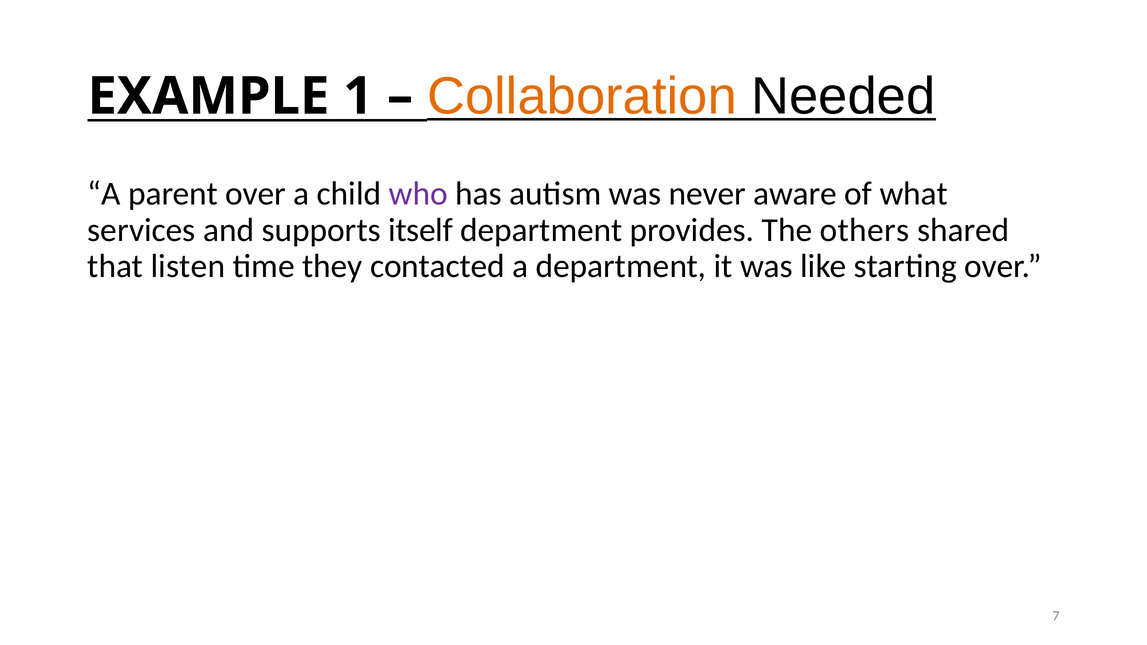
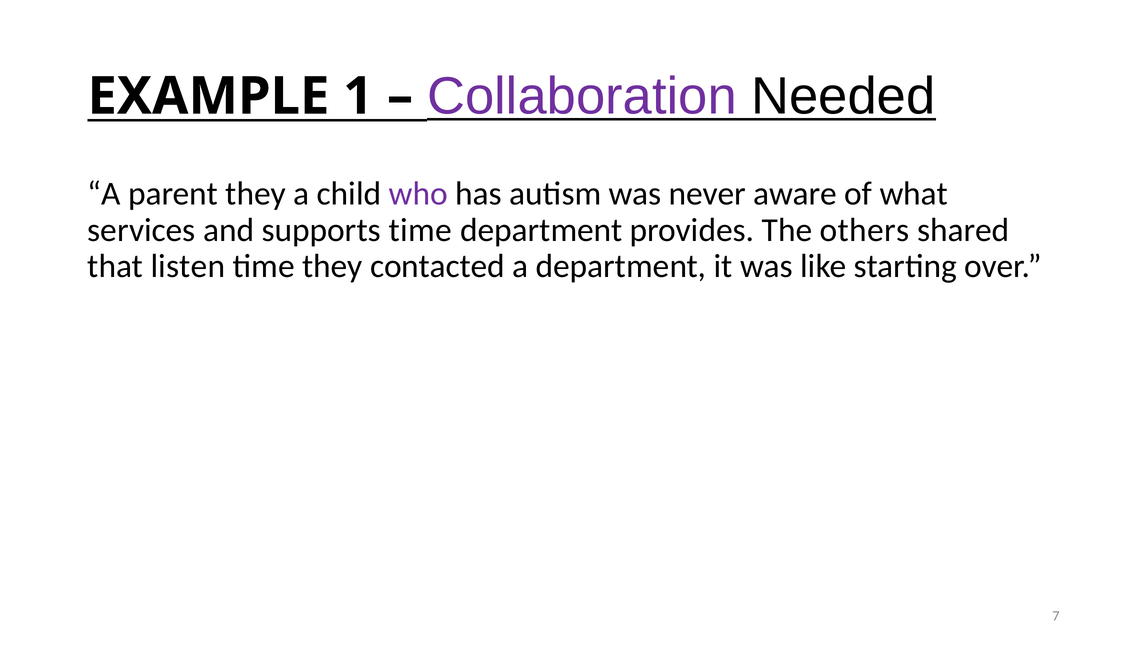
Collaboration colour: orange -> purple (582, 96)
parent over: over -> they (256, 194)
supports itself: itself -> time (420, 230)
